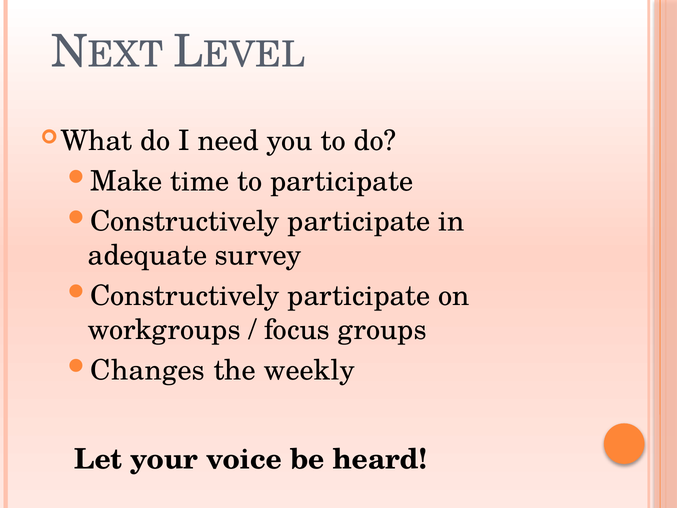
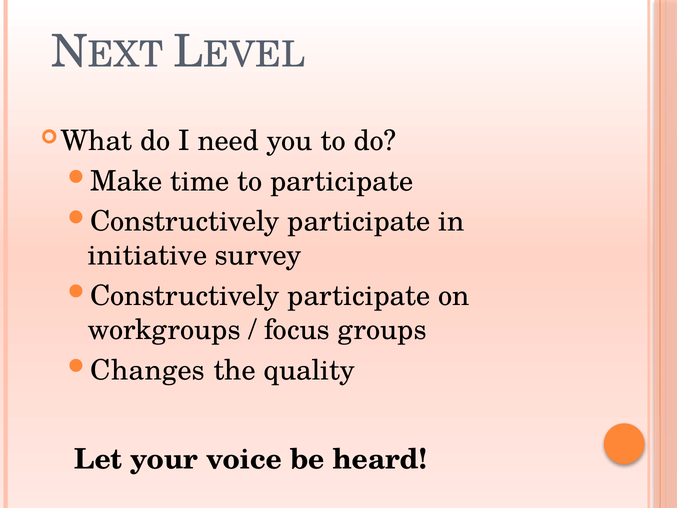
adequate: adequate -> initiative (148, 255)
weekly: weekly -> quality (309, 370)
